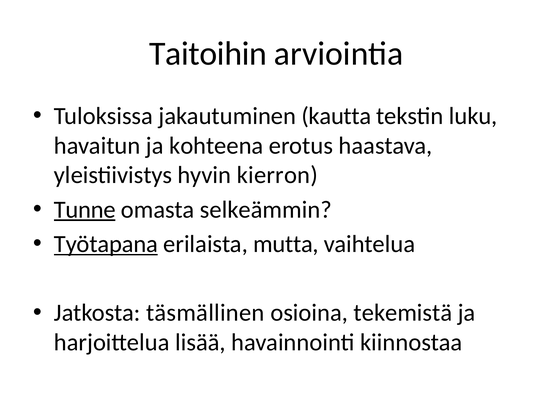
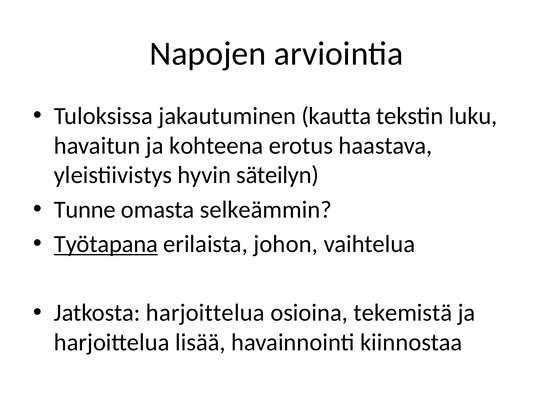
Taitoihin: Taitoihin -> Napojen (208, 54)
kierron: kierron -> säteilyn (278, 175)
Tunne underline: present -> none (85, 209)
mutta: mutta -> johon (286, 244)
Jatkosta täsmällinen: täsmällinen -> harjoittelua (205, 313)
